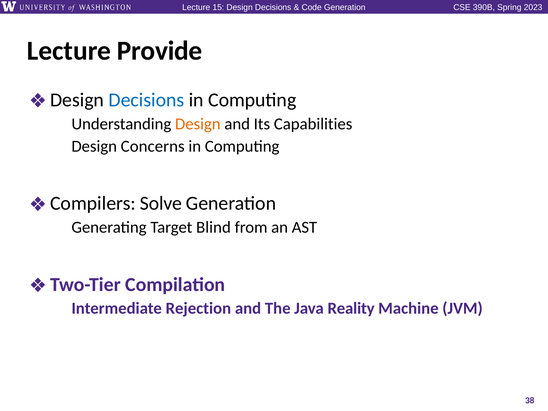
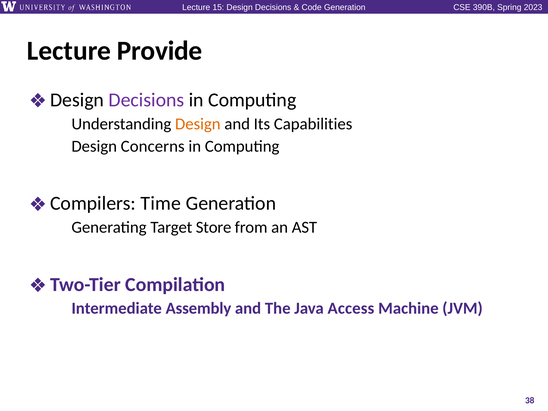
Decisions colour: blue -> purple (146, 100)
Solve: Solve -> Time (161, 203)
Blind: Blind -> Store (214, 227)
Rejection: Rejection -> Assembly (198, 308)
Reality: Reality -> Access (351, 308)
